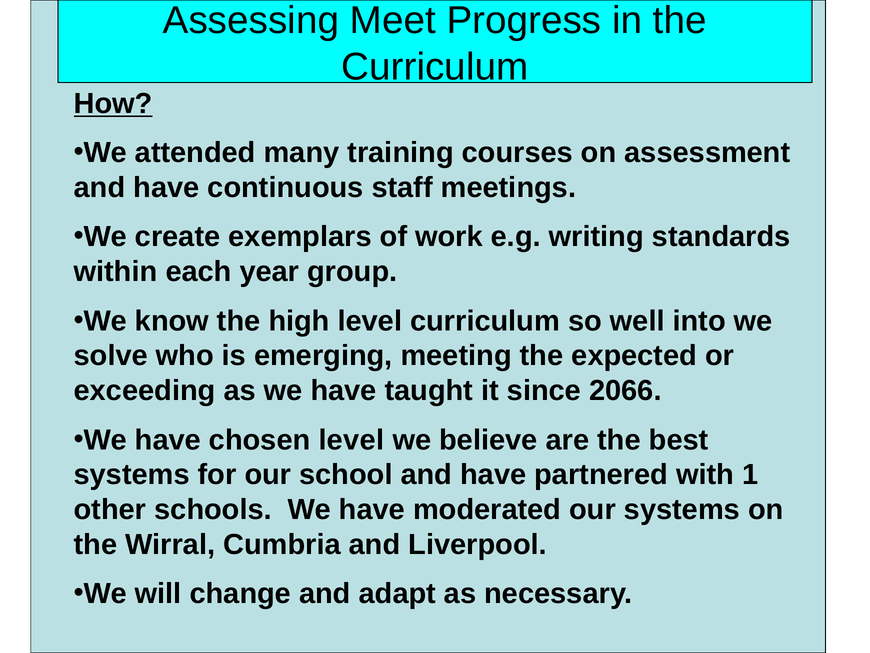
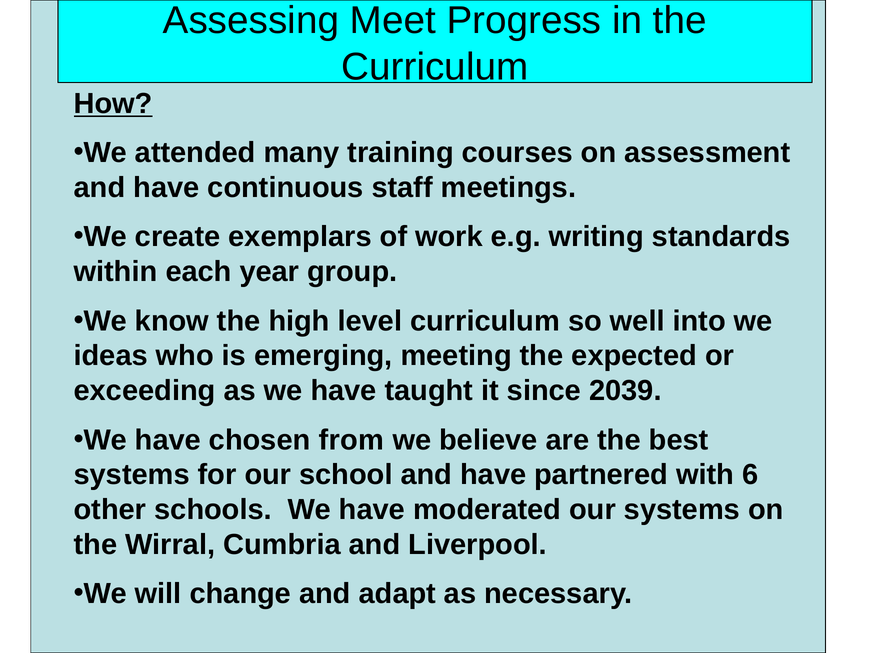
solve: solve -> ideas (111, 356)
2066: 2066 -> 2039 (625, 390)
chosen level: level -> from (351, 440)
1: 1 -> 6 (750, 475)
